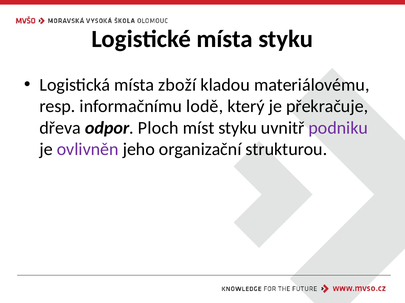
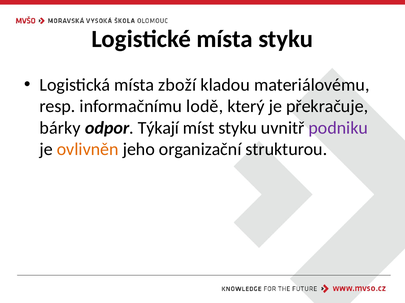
dřeva: dřeva -> bárky (60, 128)
Ploch: Ploch -> Týkají (158, 128)
ovlivněn colour: purple -> orange (88, 150)
